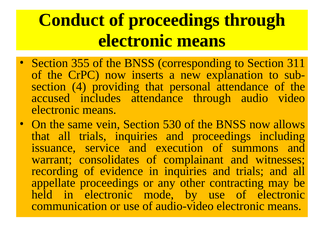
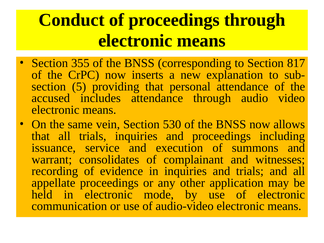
311: 311 -> 817 (296, 63)
4: 4 -> 5 (79, 87)
contracting: contracting -> application (237, 183)
